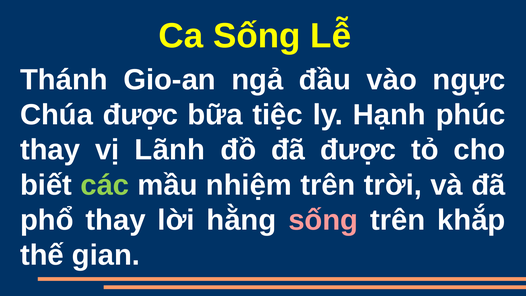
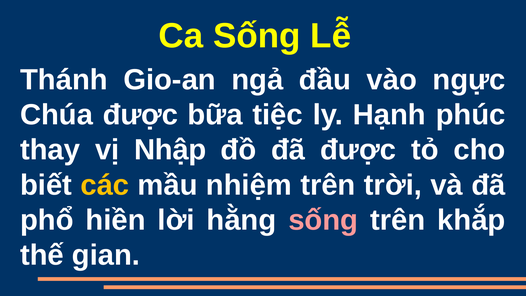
Lãnh: Lãnh -> Nhập (170, 150)
các colour: light green -> yellow (105, 185)
phổ thay: thay -> hiền (116, 220)
